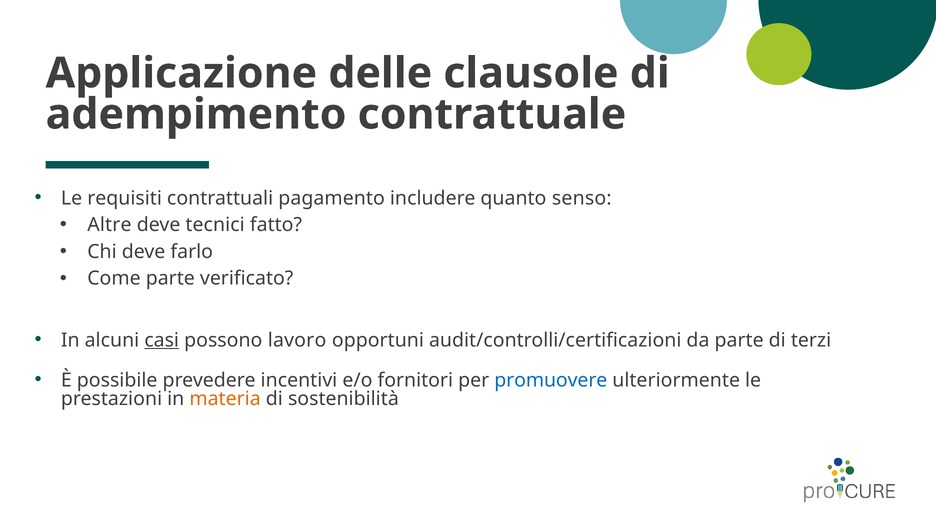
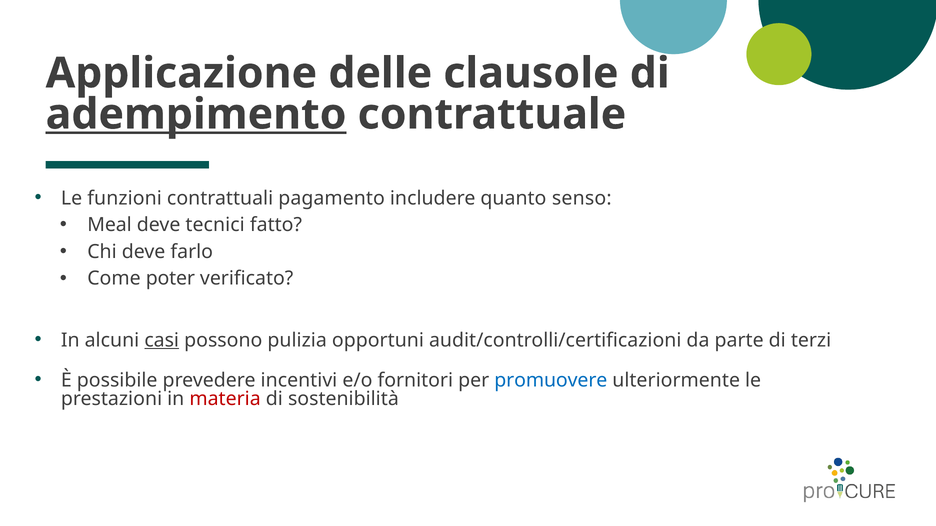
adempimento underline: none -> present (196, 114)
requisiti: requisiti -> funzioni (125, 198)
Altre: Altre -> Meal (110, 225)
Come parte: parte -> poter (170, 279)
lavoro: lavoro -> pulizia (297, 340)
materia colour: orange -> red (225, 399)
